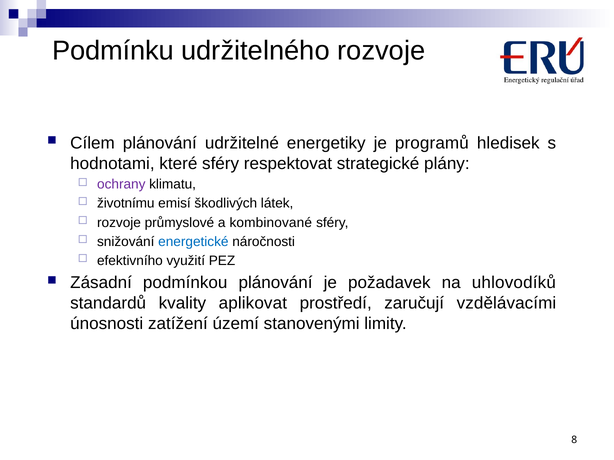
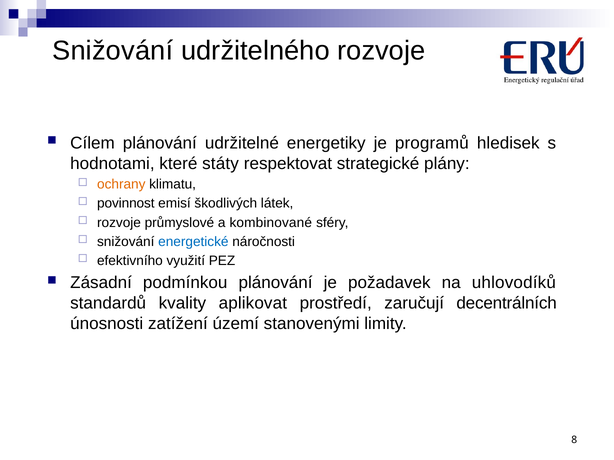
Podmínku: Podmínku -> Snižování (113, 51)
které sféry: sféry -> státy (221, 164)
ochrany colour: purple -> orange (121, 185)
životnímu: životnímu -> povinnost (126, 204)
vzdělávacími: vzdělávacími -> decentrálních (507, 304)
